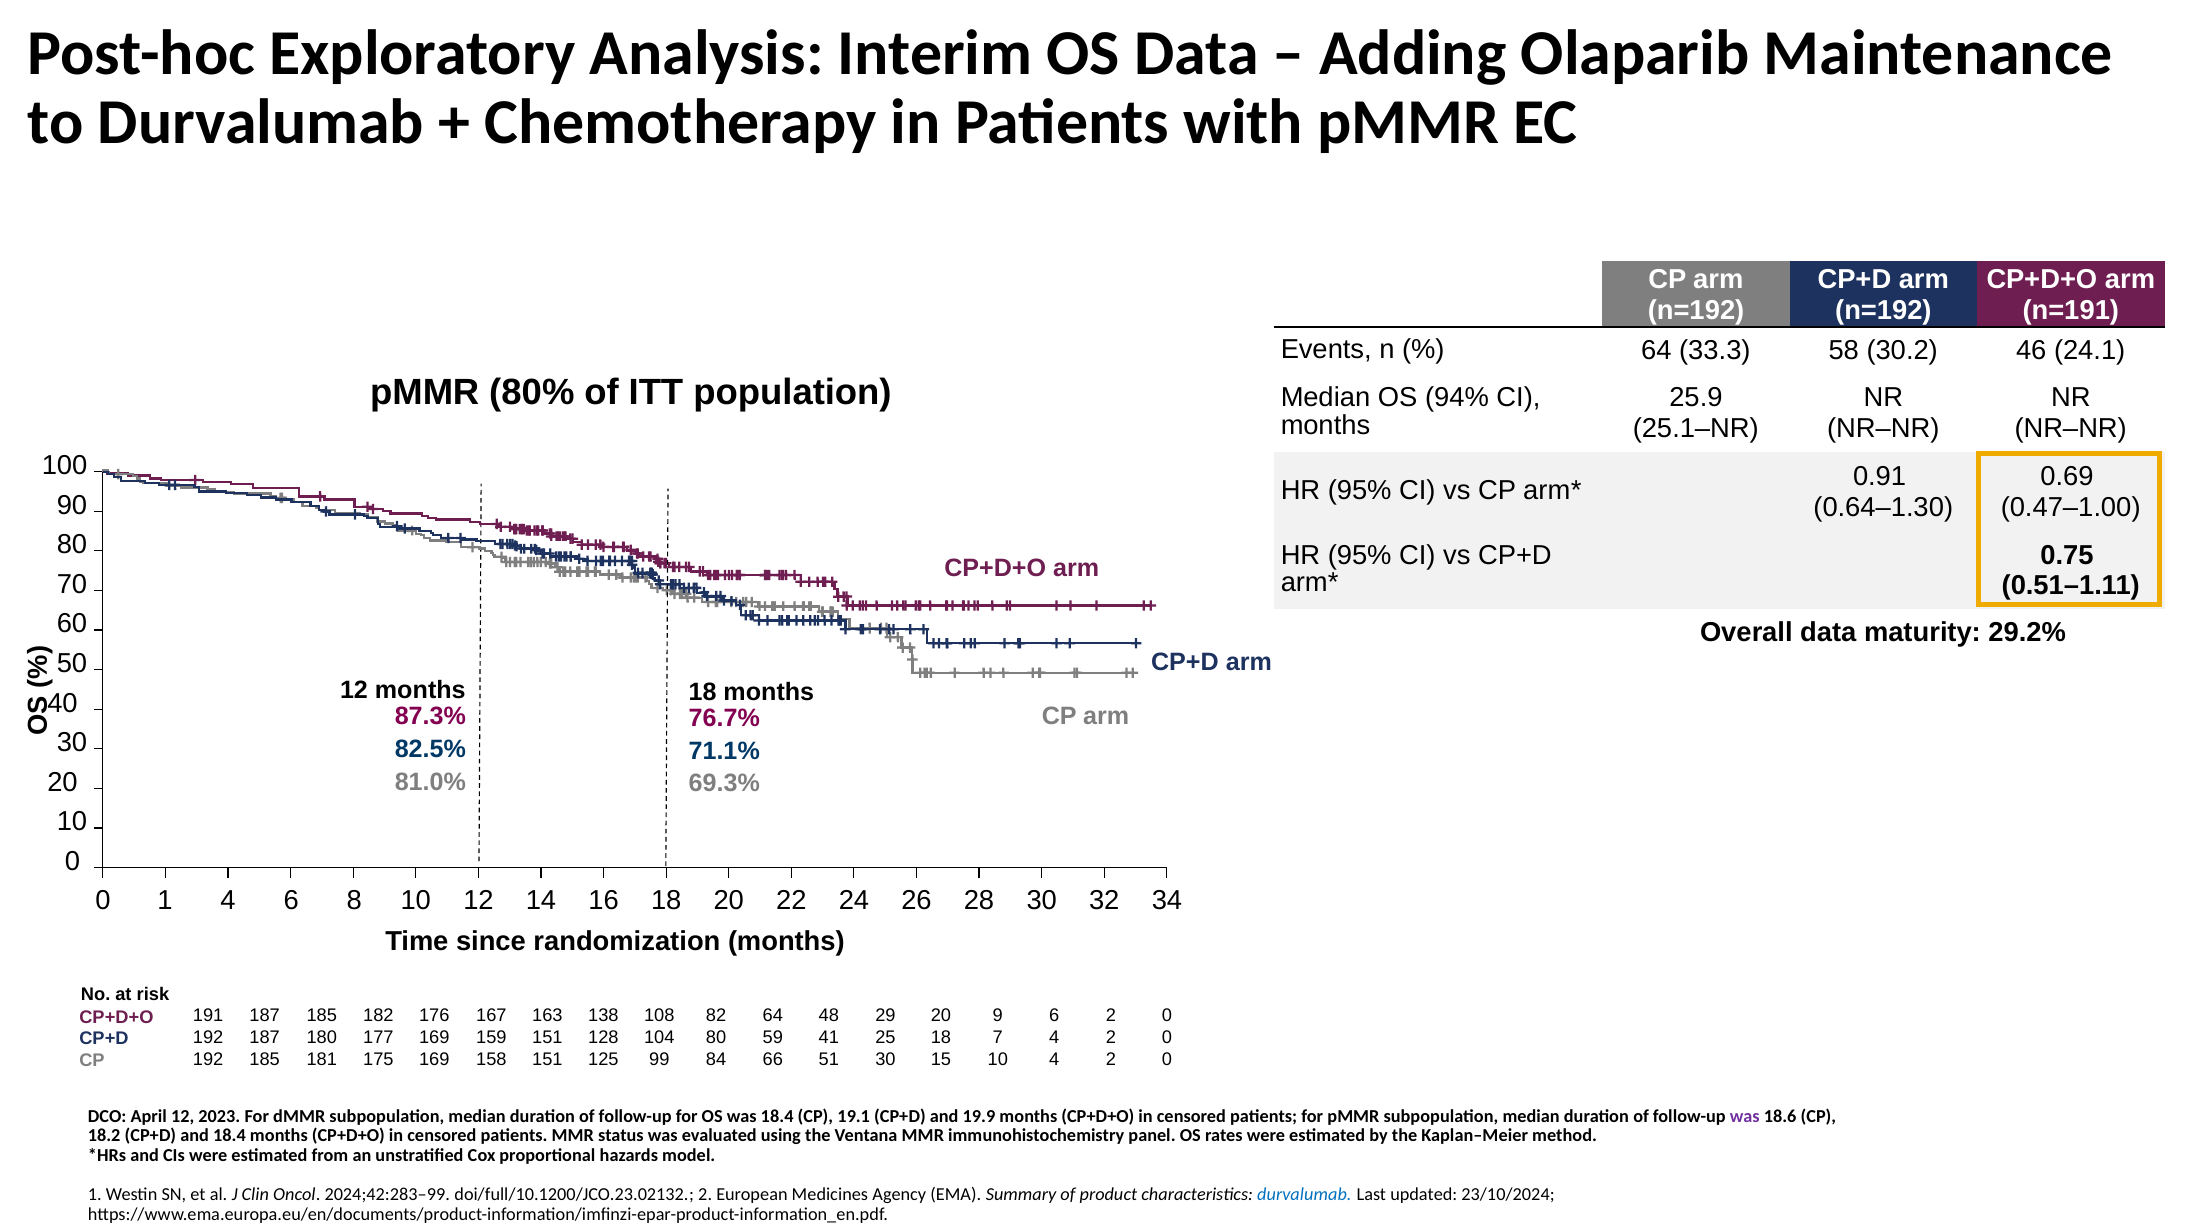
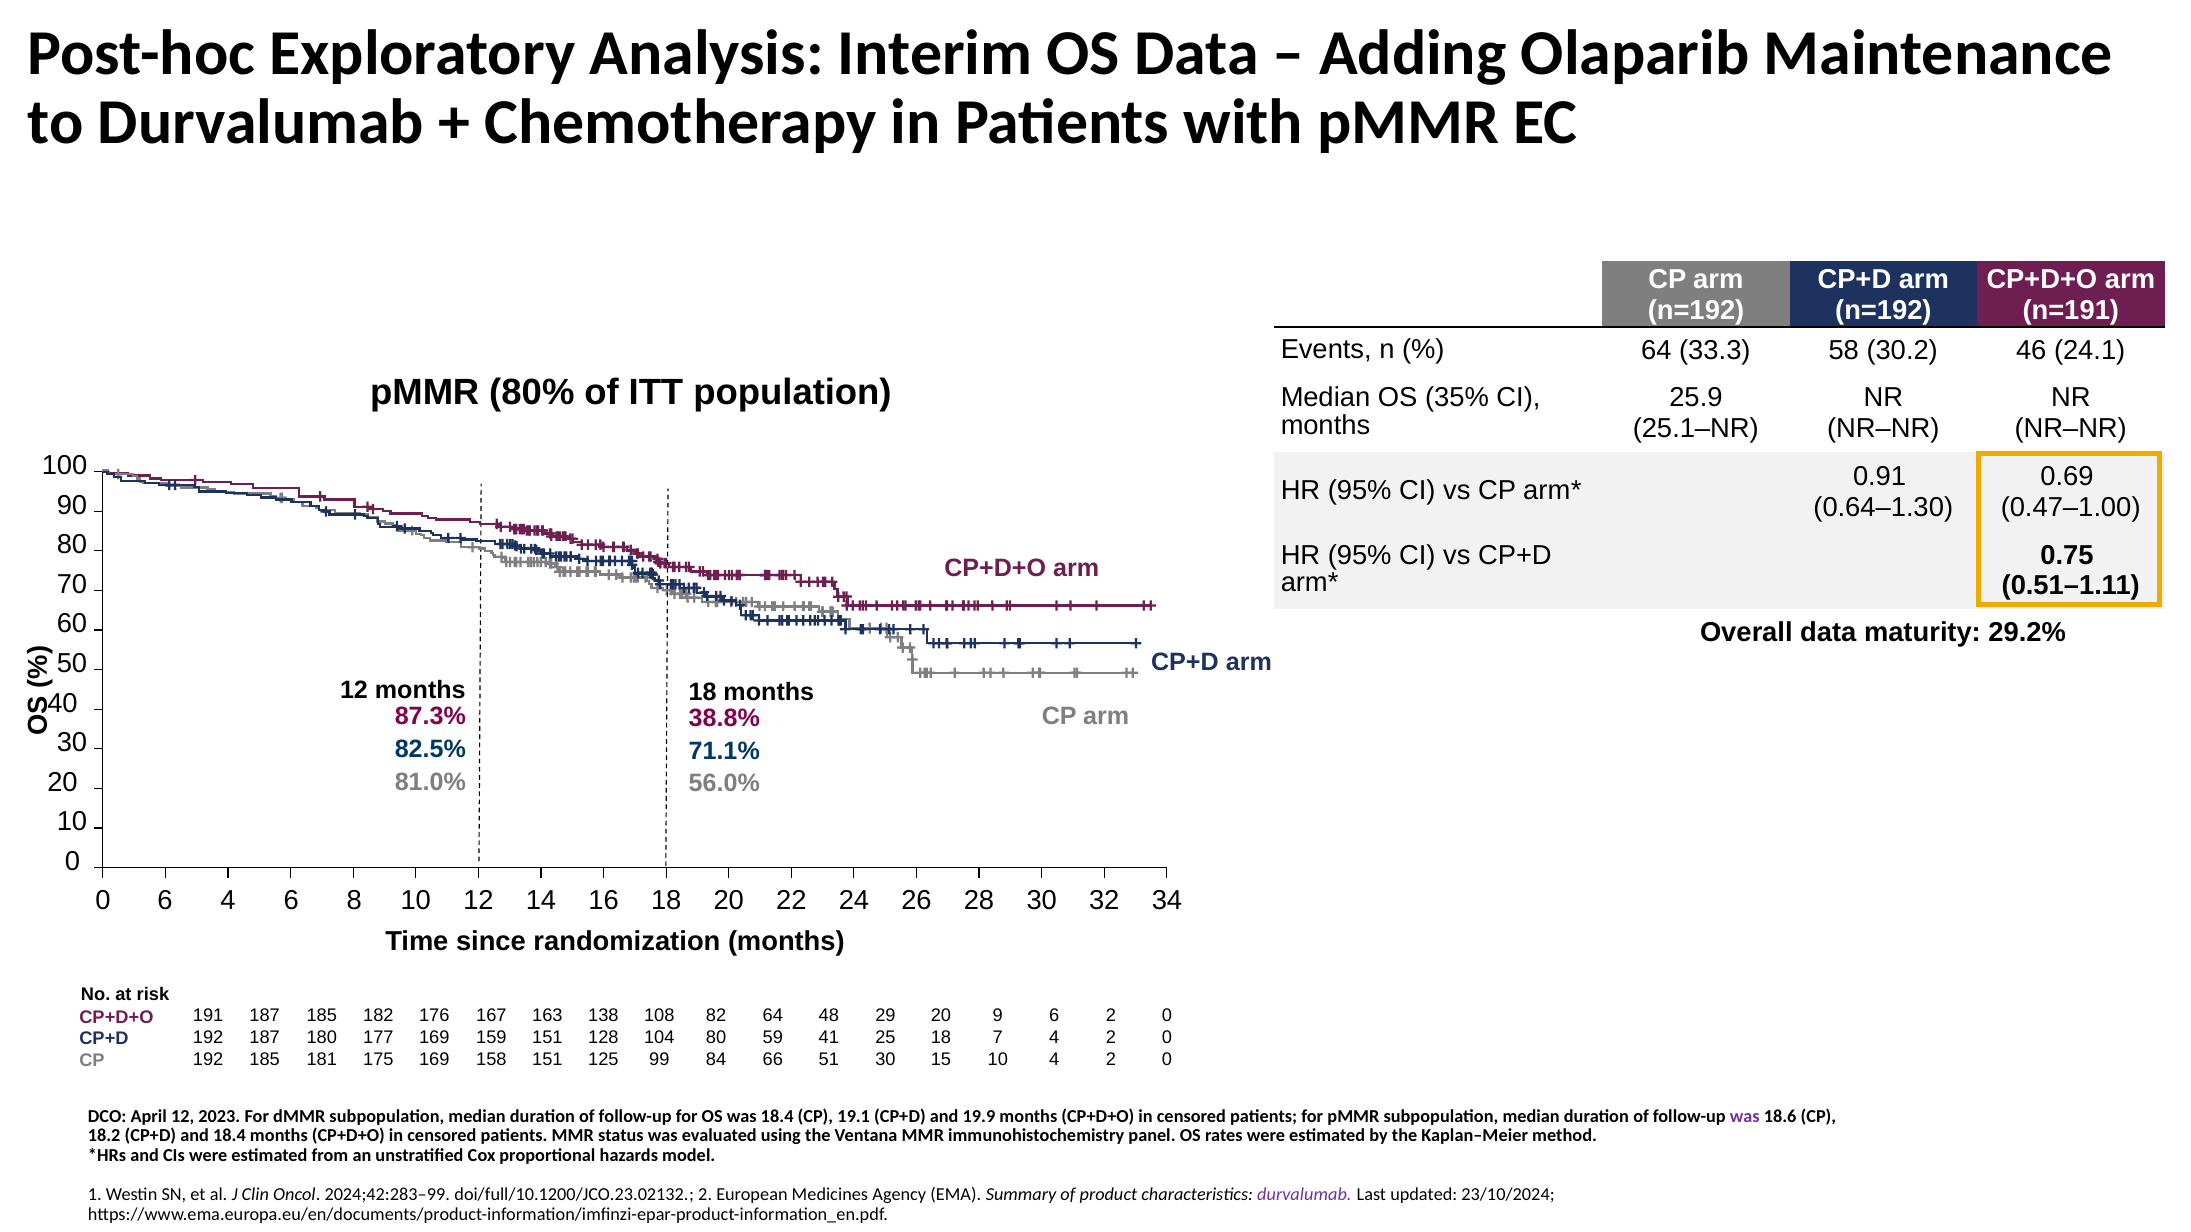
94%: 94% -> 35% (1457, 398)
76.7%: 76.7% -> 38.8% (724, 718)
69.3%: 69.3% -> 56.0% (724, 784)
0 1: 1 -> 6 (165, 901)
durvalumab colour: blue -> purple (1304, 1195)
